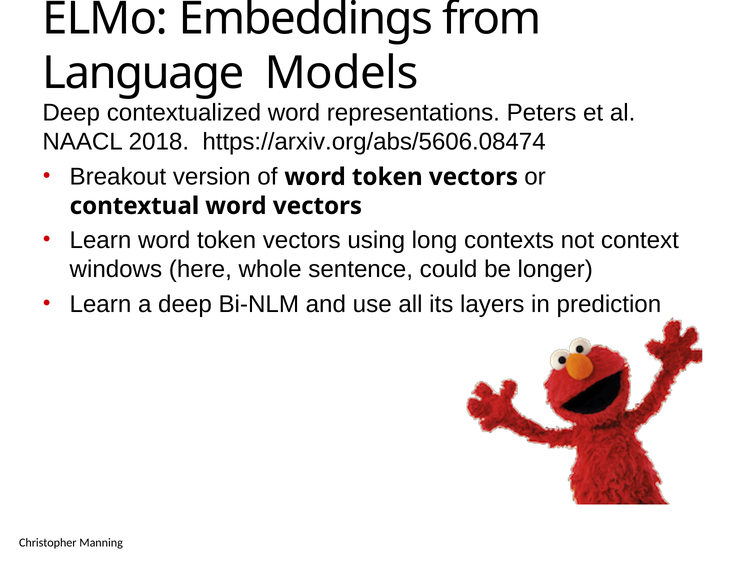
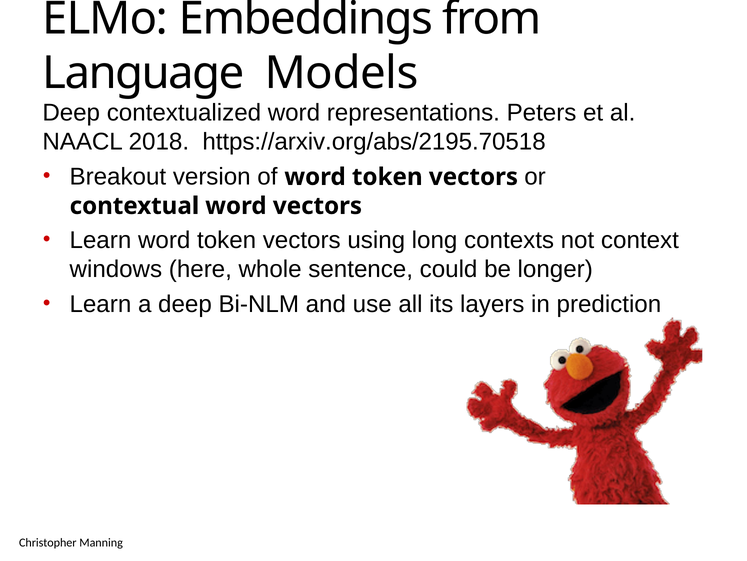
https://arxiv.org/abs/5606.08474: https://arxiv.org/abs/5606.08474 -> https://arxiv.org/abs/2195.70518 (374, 141)
